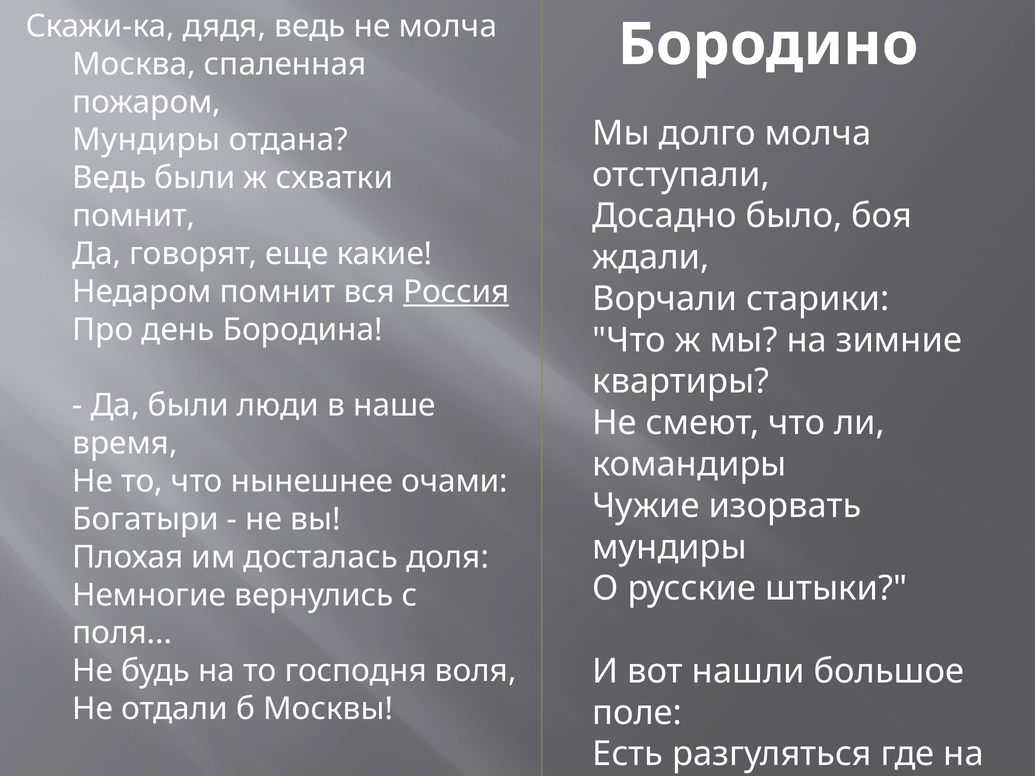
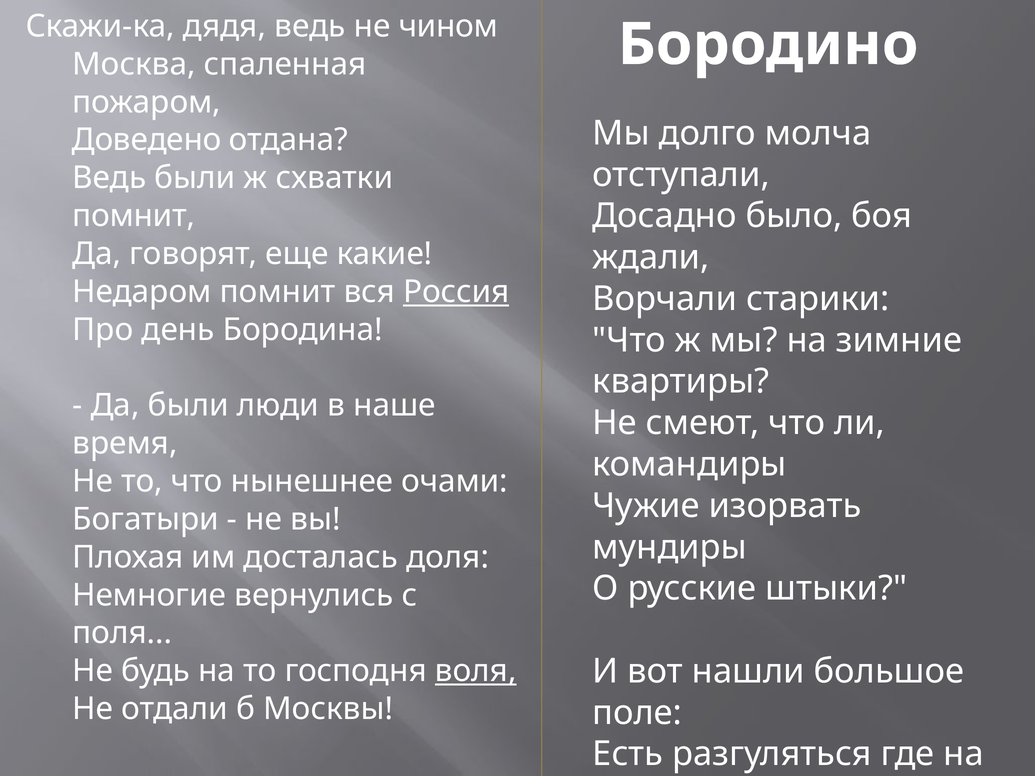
не молча: молча -> чином (448, 26)
Мундиры: Мундиры -> Доведено (147, 140)
воля underline: none -> present (476, 671)
